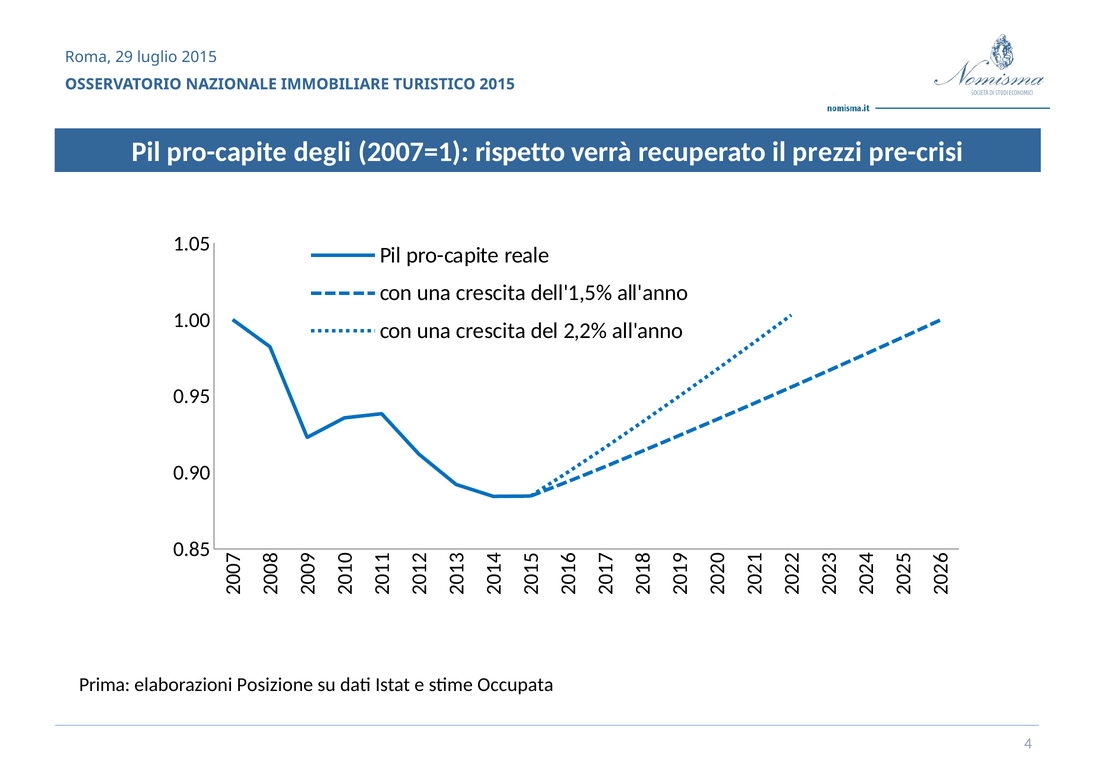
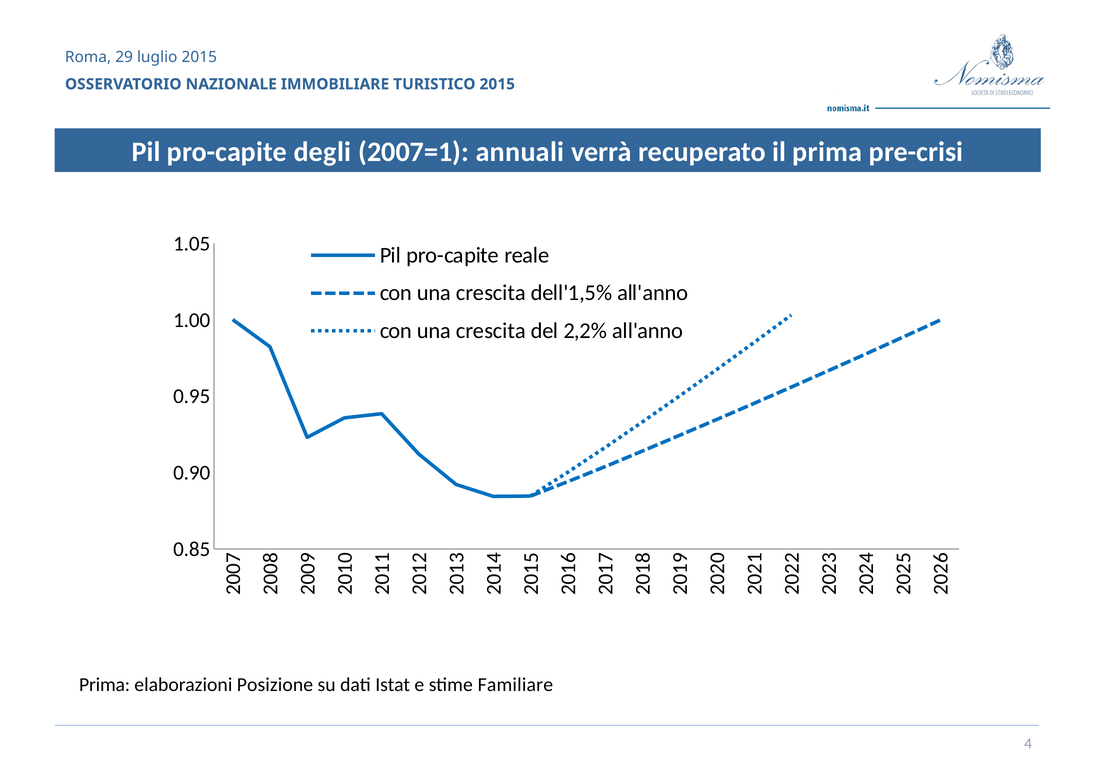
rispetto: rispetto -> annuali (520, 152)
il prezzi: prezzi -> prima (827, 152)
Occupata: Occupata -> Familiare (515, 684)
